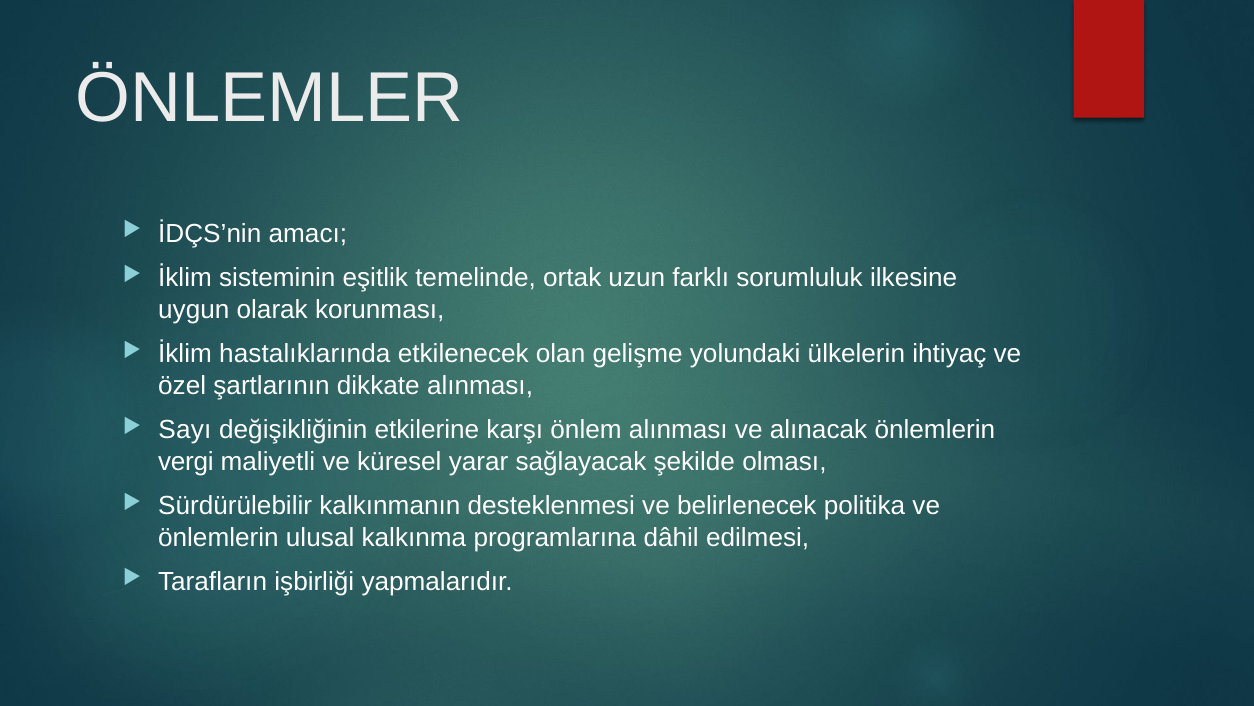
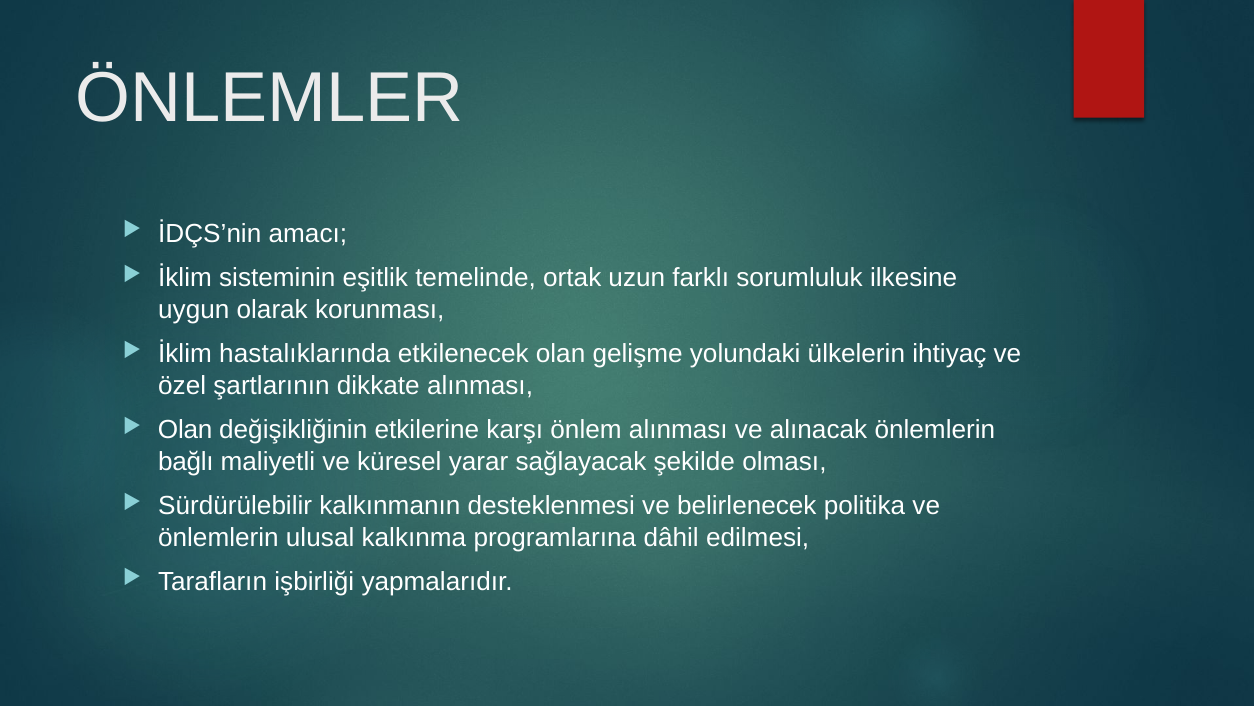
Sayı: Sayı -> Olan (185, 430)
vergi: vergi -> bağlı (186, 461)
